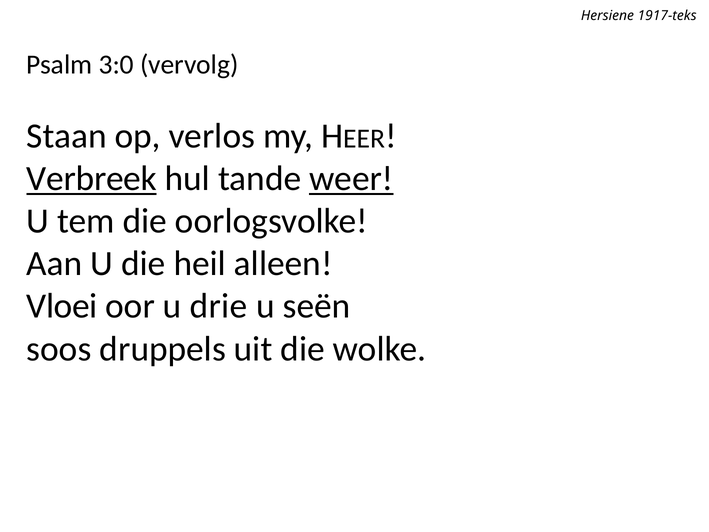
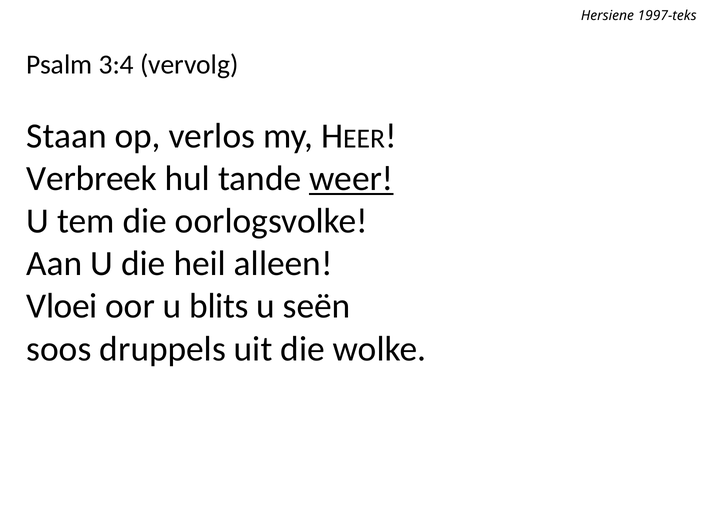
1917-teks: 1917-teks -> 1997-teks (667, 15)
3:0: 3:0 -> 3:4 (116, 64)
Verbreek underline: present -> none (92, 179)
drie: drie -> blits (219, 306)
